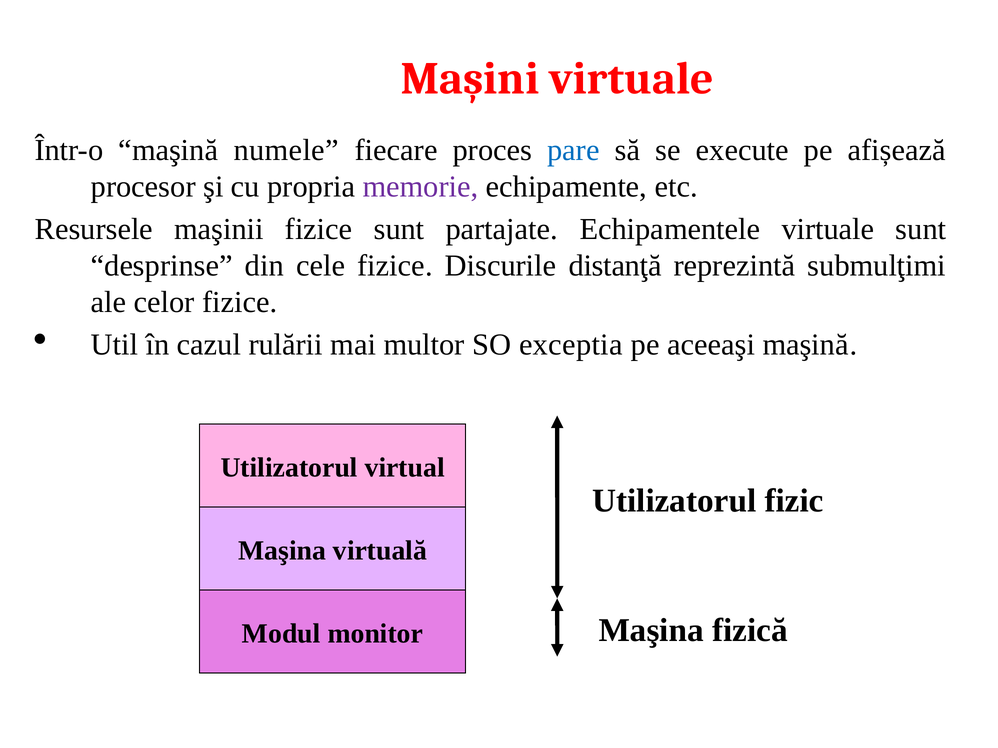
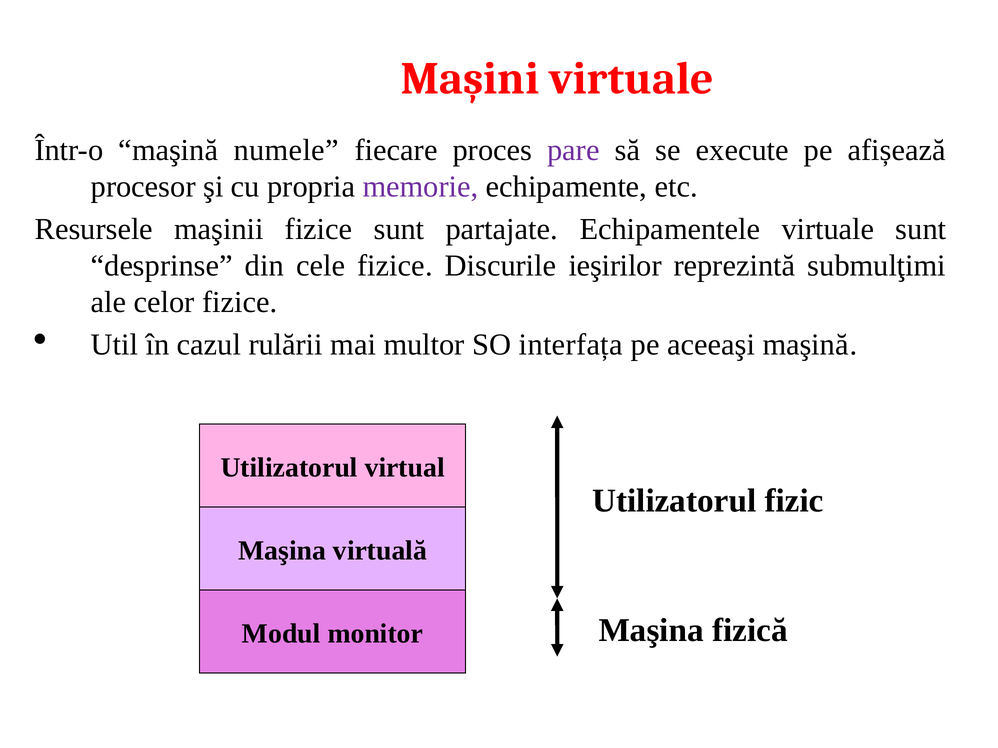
pare colour: blue -> purple (573, 150)
distanţă: distanţă -> ieşirilor (615, 266)
exceptia: exceptia -> interfața (571, 345)
